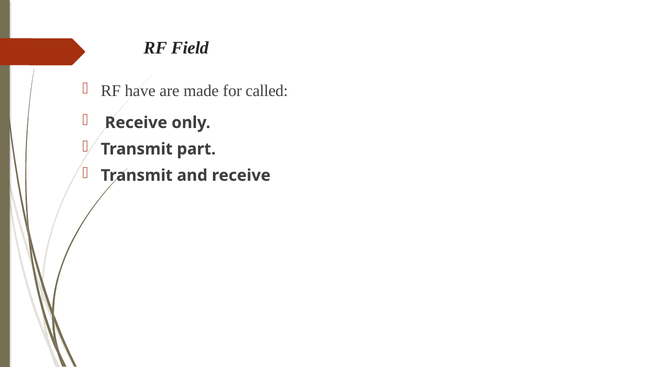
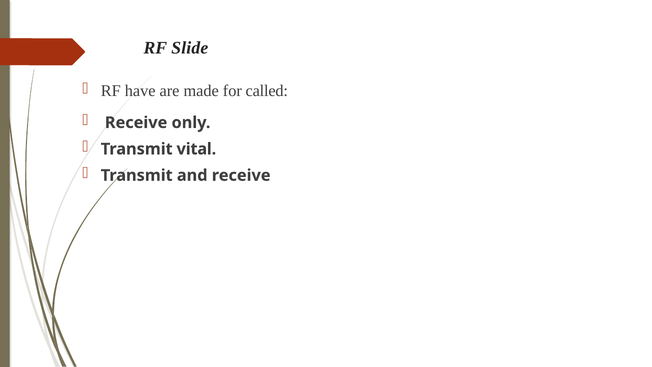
Field: Field -> Slide (190, 48)
part: part -> vital (196, 149)
